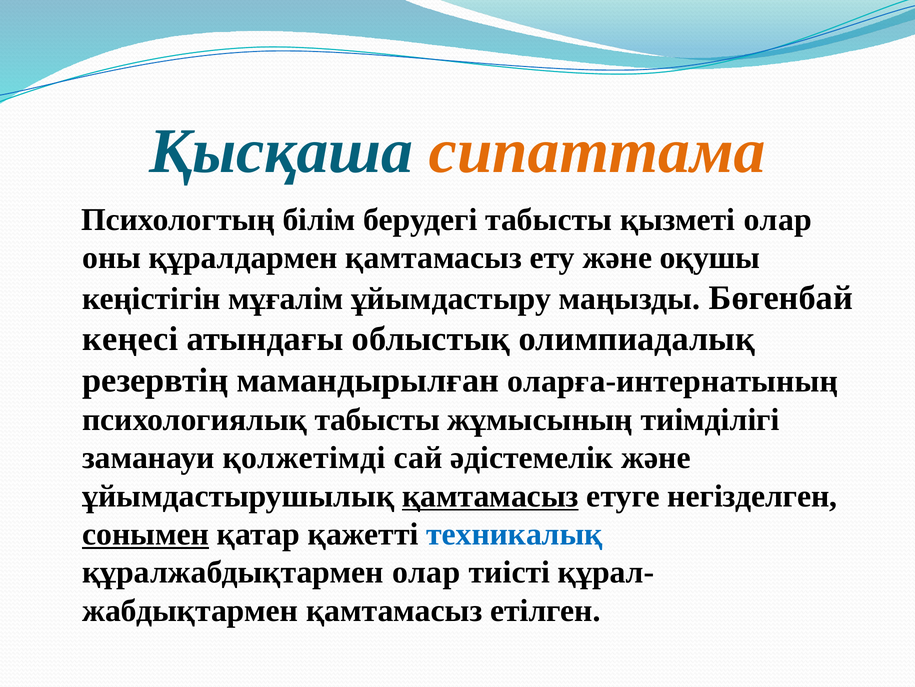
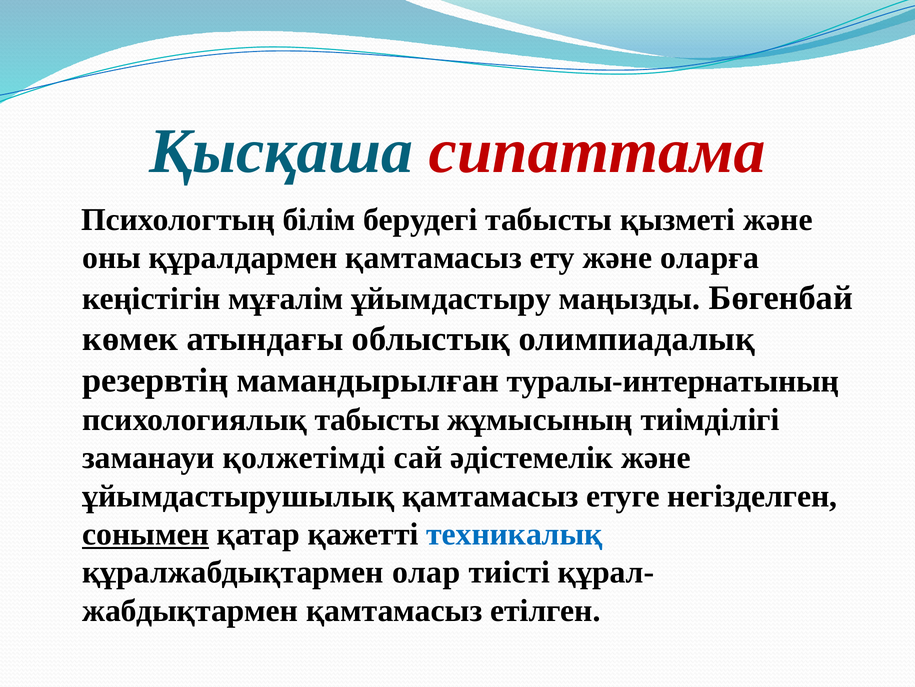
сипаттама colour: orange -> red (597, 151)
қызметі олар: олар -> және (778, 219)
оқушы: оқушы -> оларға (710, 258)
кеңесі: кеңесі -> көмек (130, 339)
оларға-интернатының: оларға-интернатының -> туралы-интернатының (673, 381)
қамтамасыз underline: present -> none (490, 496)
